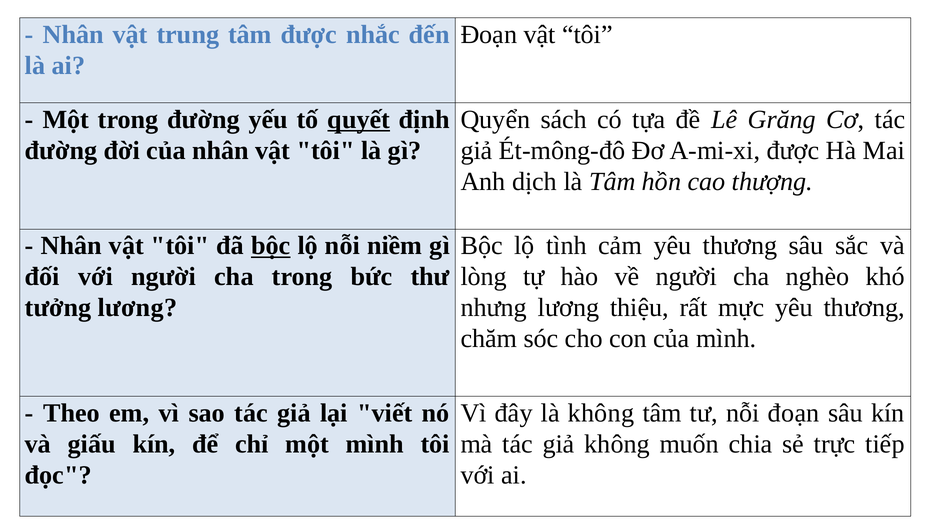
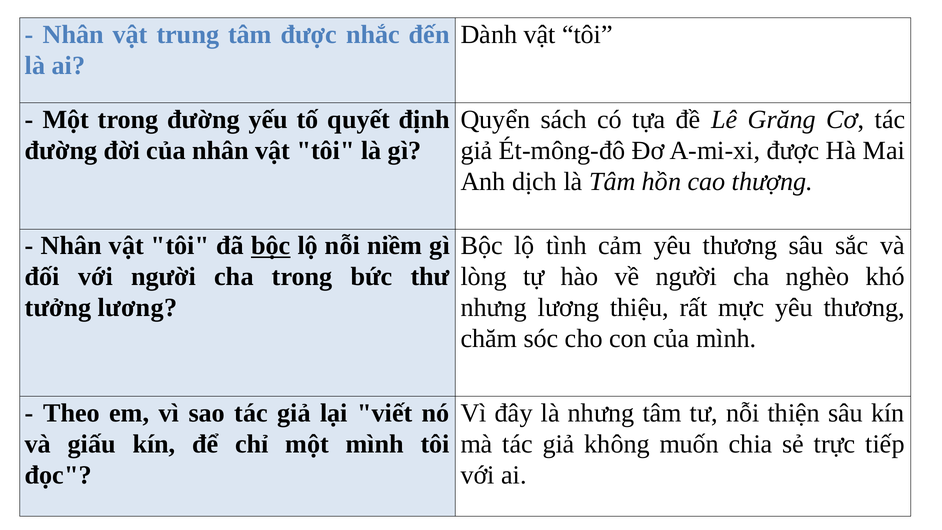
Đoạn: Đoạn -> Dành (489, 34)
quyết underline: present -> none (359, 120)
là không: không -> nhưng (601, 413)
nỗi đoạn: đoạn -> thiện (794, 413)
